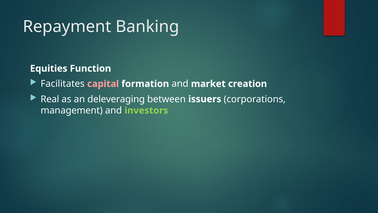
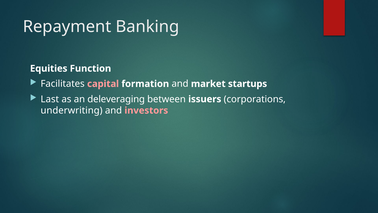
creation: creation -> startups (248, 84)
Real: Real -> Last (50, 99)
management: management -> underwriting (72, 110)
investors colour: light green -> pink (146, 110)
